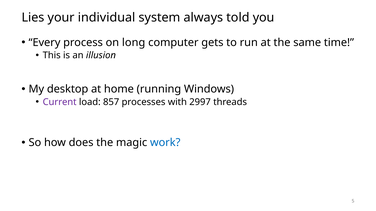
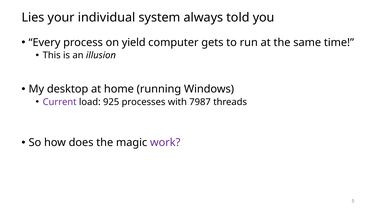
long: long -> yield (134, 43)
857: 857 -> 925 (111, 102)
2997: 2997 -> 7987 (200, 102)
work colour: blue -> purple (165, 143)
